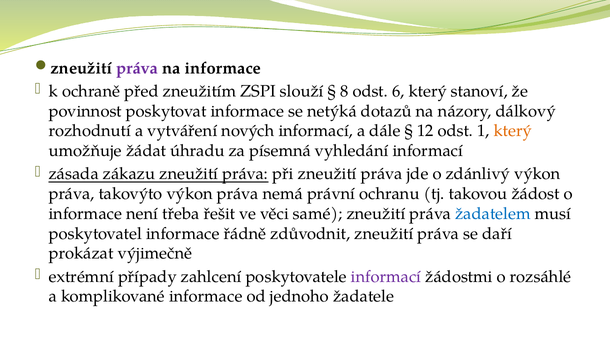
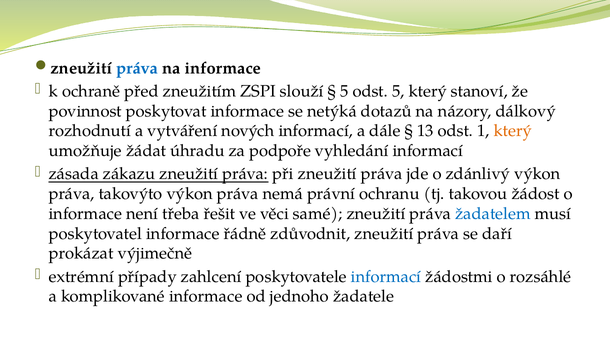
práva colour: purple -> blue (137, 68)
8: 8 -> 5 (344, 91)
odst 6: 6 -> 5 (398, 91)
12: 12 -> 13 (425, 131)
písemná: písemná -> podpoře (280, 151)
informací colour: purple -> blue (386, 277)
